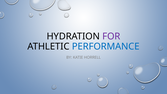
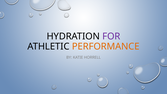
PERFORMANCE colour: blue -> orange (106, 46)
